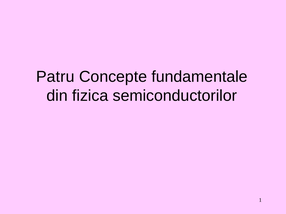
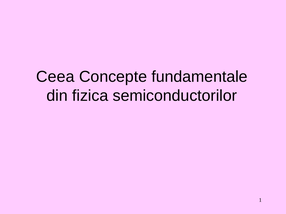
Patru: Patru -> Ceea (55, 77)
